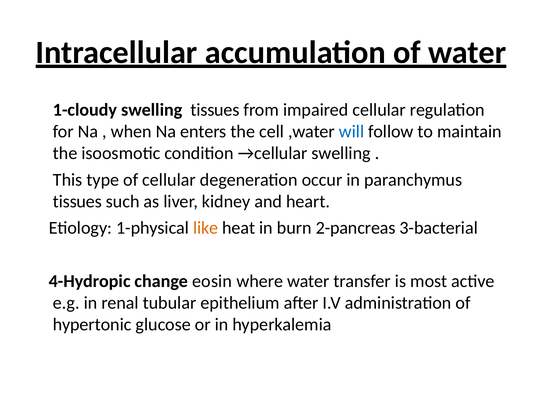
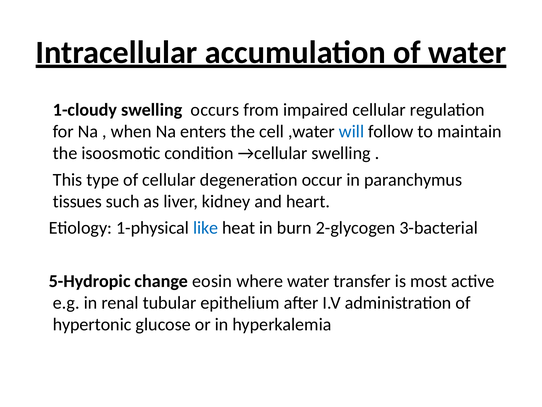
swelling tissues: tissues -> occurs (215, 110)
like colour: orange -> blue (206, 228)
2-pancreas: 2-pancreas -> 2-glycogen (356, 228)
4-Hydropic: 4-Hydropic -> 5-Hydropic (90, 281)
